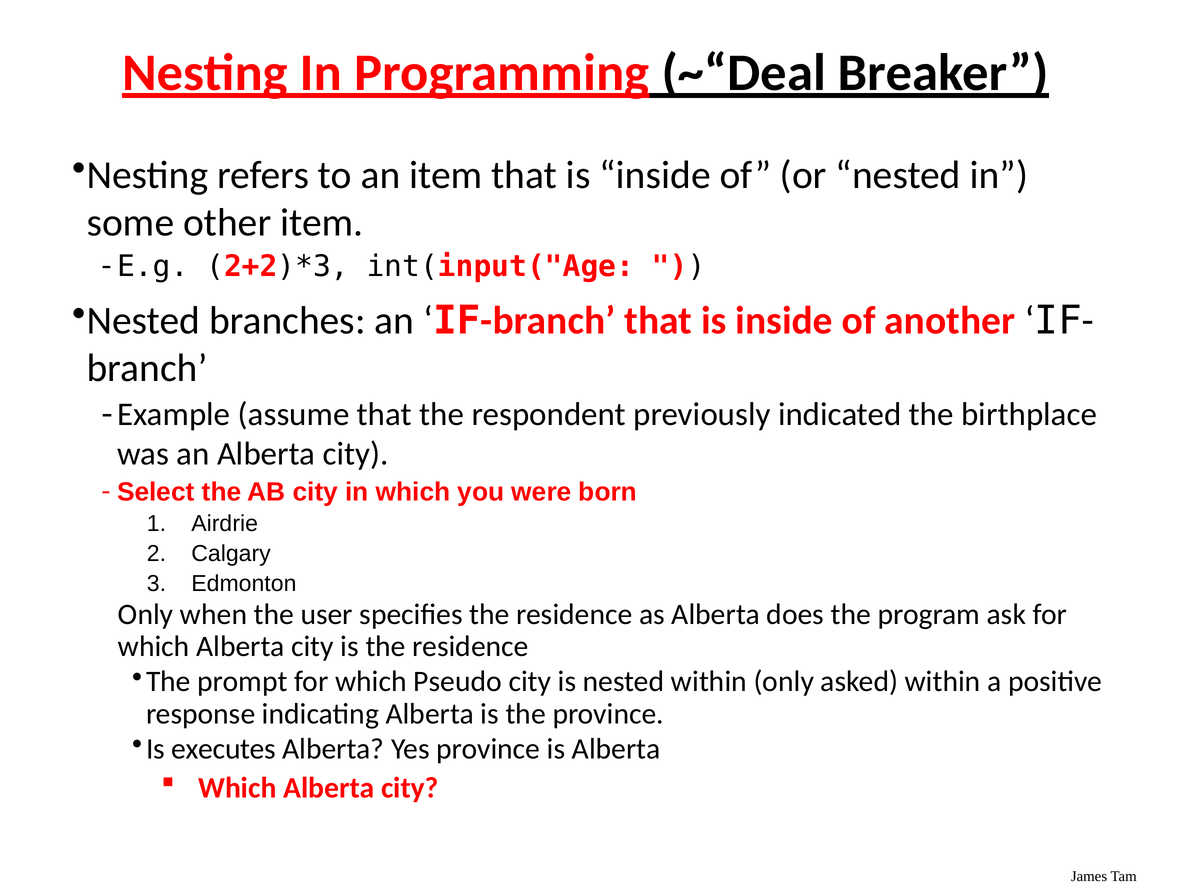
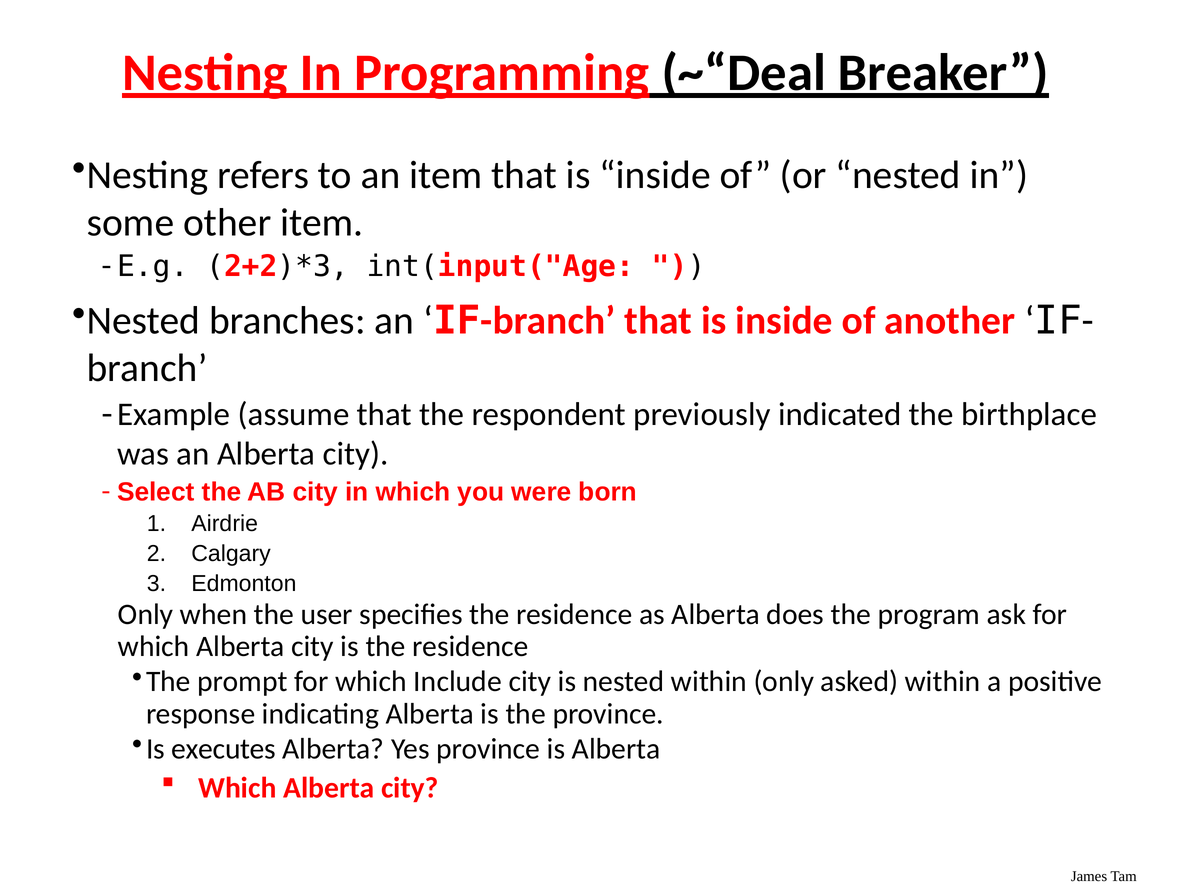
Pseudo: Pseudo -> Include (458, 681)
